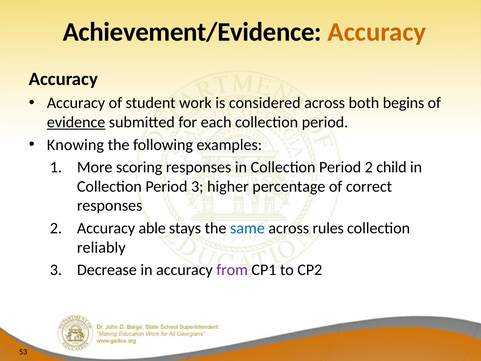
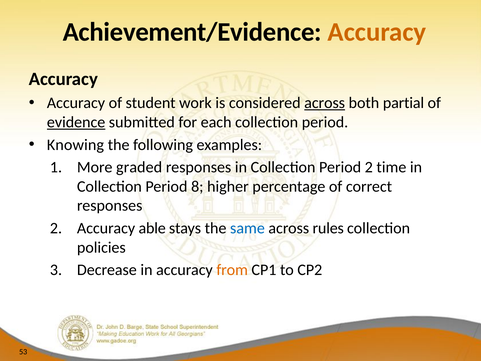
across underline: none -> present (325, 103)
begins: begins -> partial (404, 103)
scoring: scoring -> graded (139, 167)
child: child -> time (391, 167)
Period 3: 3 -> 8 (197, 186)
reliably: reliably -> policies (101, 247)
from colour: purple -> orange (232, 270)
